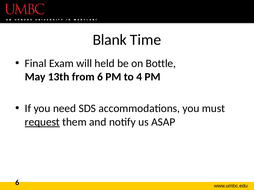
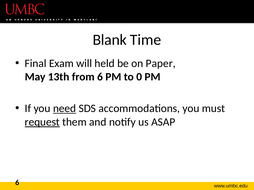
Bottle: Bottle -> Paper (161, 64)
4: 4 -> 0 (139, 77)
need underline: none -> present (65, 109)
